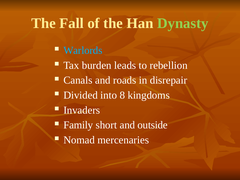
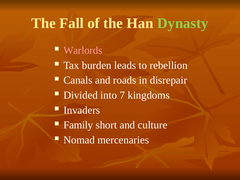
Warlords colour: light blue -> pink (83, 50)
8: 8 -> 7 (122, 95)
outside: outside -> culture (153, 125)
